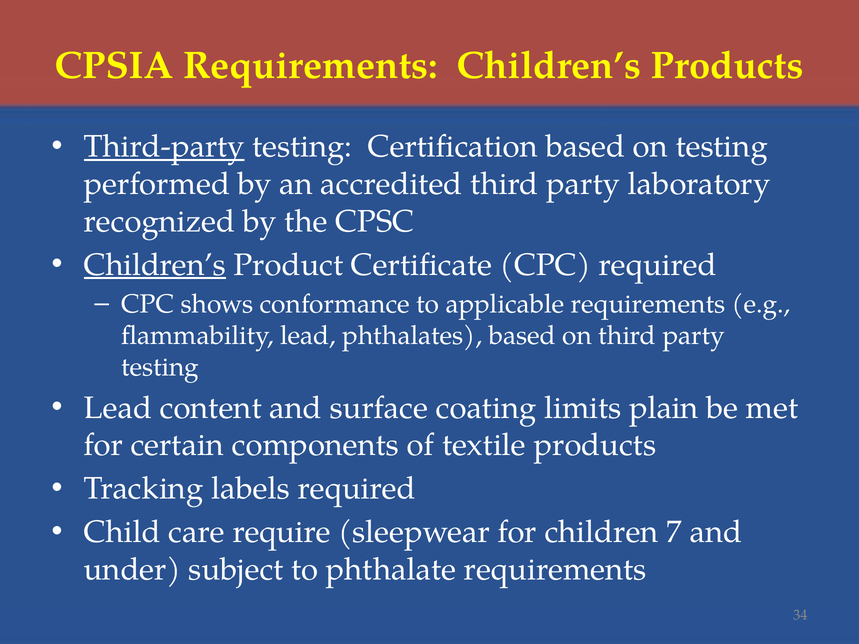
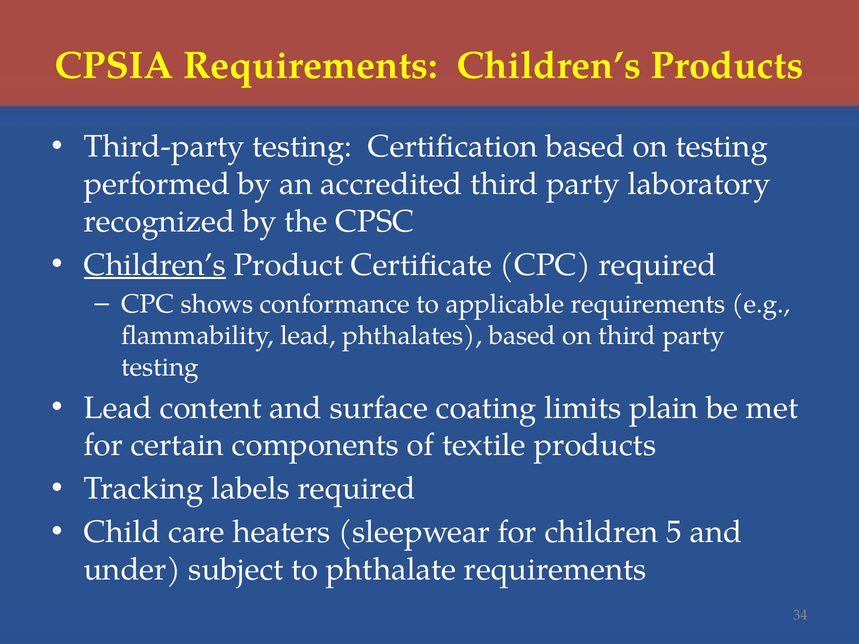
Third-party underline: present -> none (164, 147)
require: require -> heaters (281, 532)
7: 7 -> 5 (674, 532)
